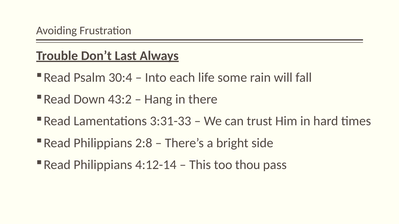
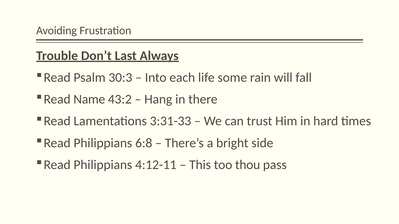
30:4: 30:4 -> 30:3 (120, 78)
Down: Down -> Name (89, 99)
2:8: 2:8 -> 6:8 (144, 143)
4:12-14: 4:12-14 -> 4:12-11 (156, 165)
